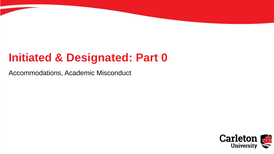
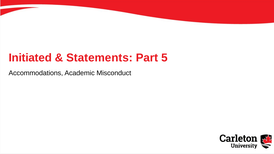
Designated: Designated -> Statements (99, 58)
0: 0 -> 5 (164, 58)
